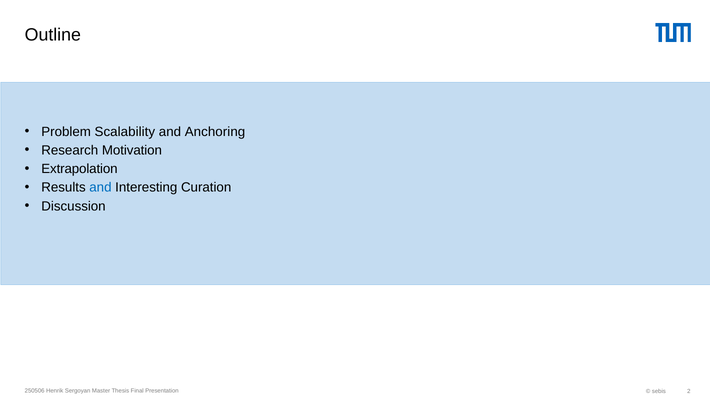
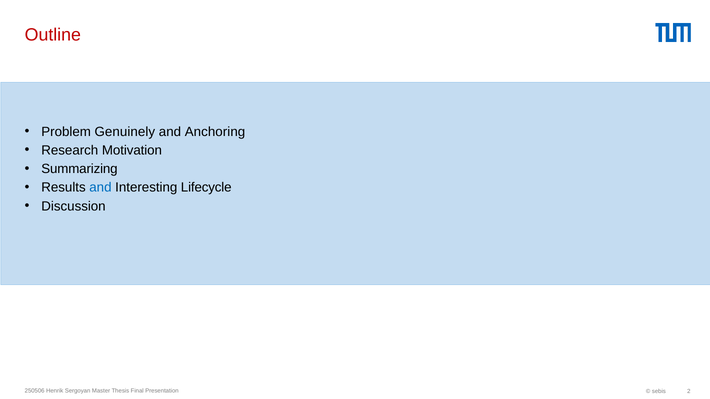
Outline colour: black -> red (53, 35)
Scalability: Scalability -> Genuinely (125, 132)
Extrapolation: Extrapolation -> Summarizing (79, 169)
Curation: Curation -> Lifecycle (206, 188)
